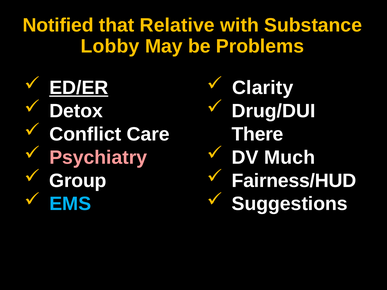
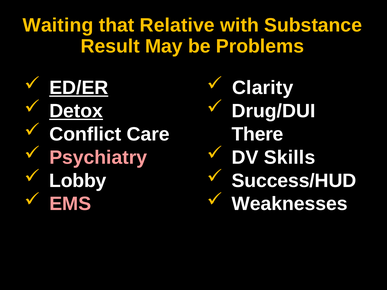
Notified: Notified -> Waiting (58, 25)
Lobby: Lobby -> Result (110, 46)
Detox underline: none -> present (76, 111)
Much: Much -> Skills (290, 158)
Group: Group -> Lobby (78, 181)
Fairness/HUD: Fairness/HUD -> Success/HUD (294, 181)
EMS colour: light blue -> pink (70, 204)
Suggestions: Suggestions -> Weaknesses (290, 204)
